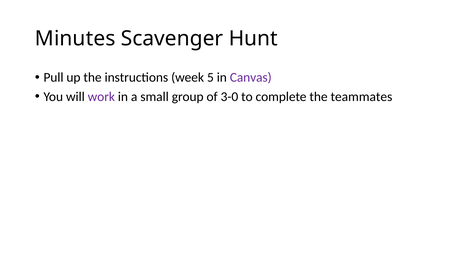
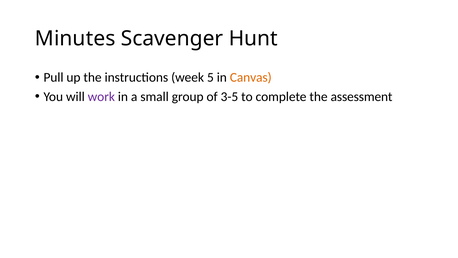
Canvas colour: purple -> orange (251, 77)
3-0: 3-0 -> 3-5 (229, 97)
teammates: teammates -> assessment (362, 97)
